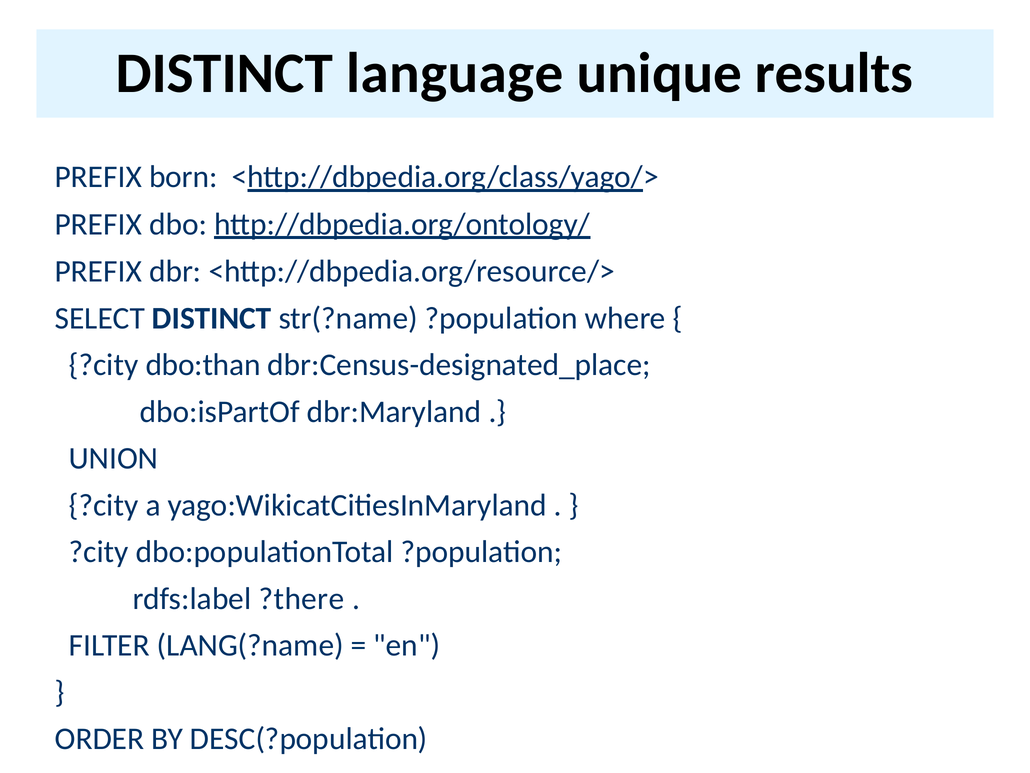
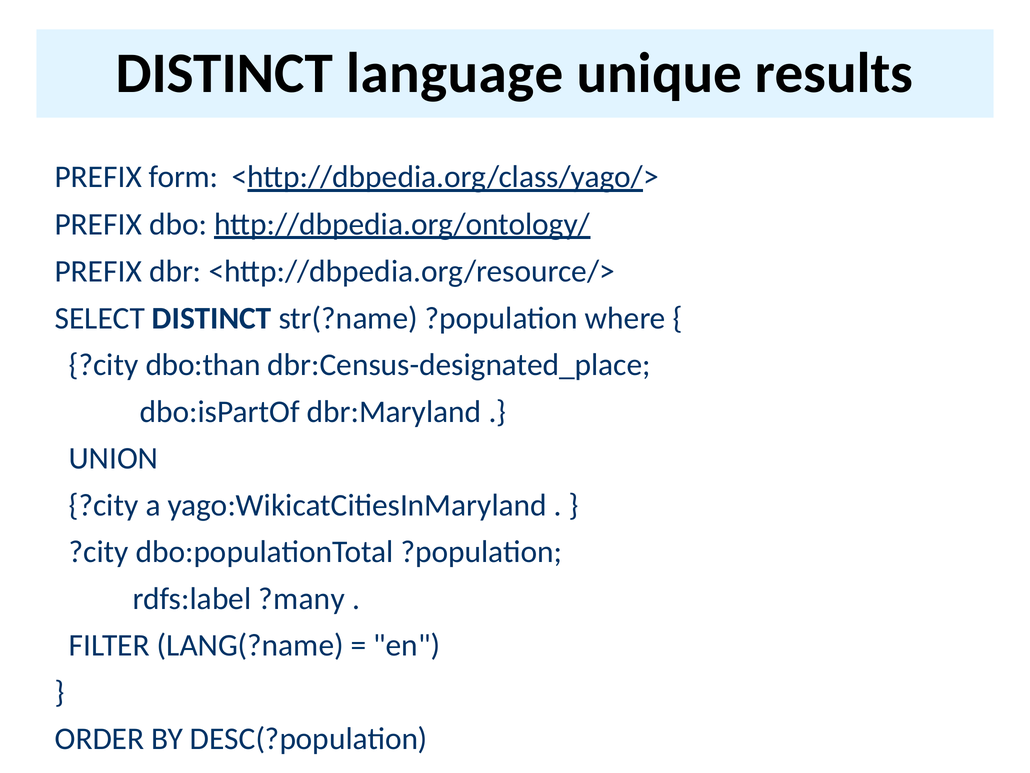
born: born -> form (183, 177)
?there: ?there -> ?many (302, 598)
